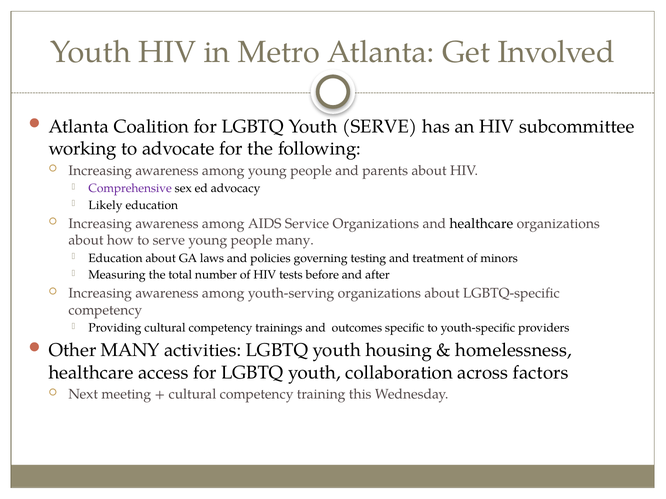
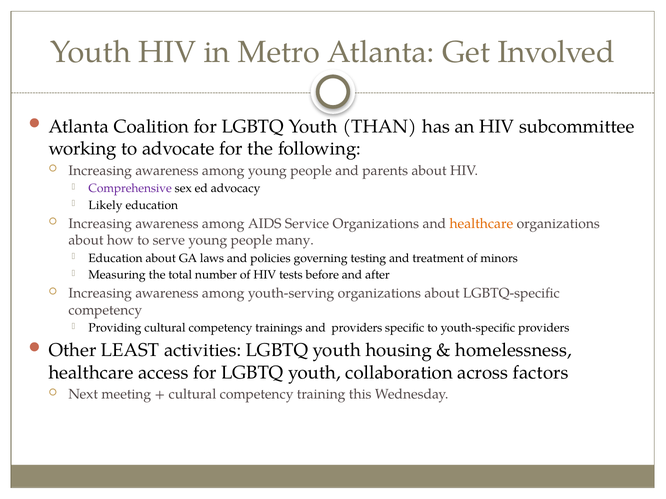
Youth SERVE: SERVE -> THAN (380, 127)
healthcare colour: black -> orange (481, 224)
and outcomes: outcomes -> providers (357, 328)
Other MANY: MANY -> LEAST (130, 351)
